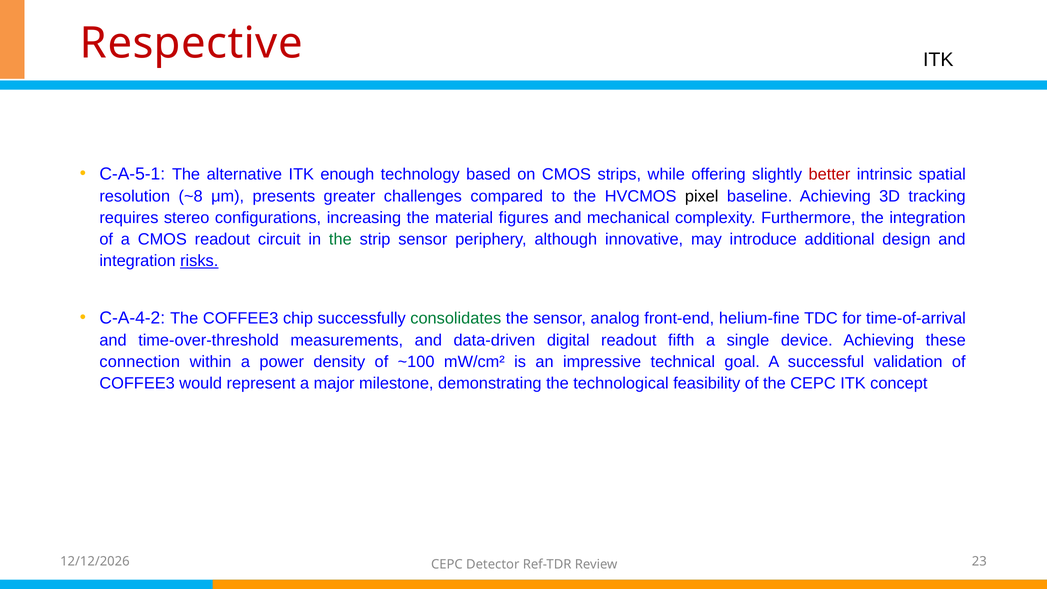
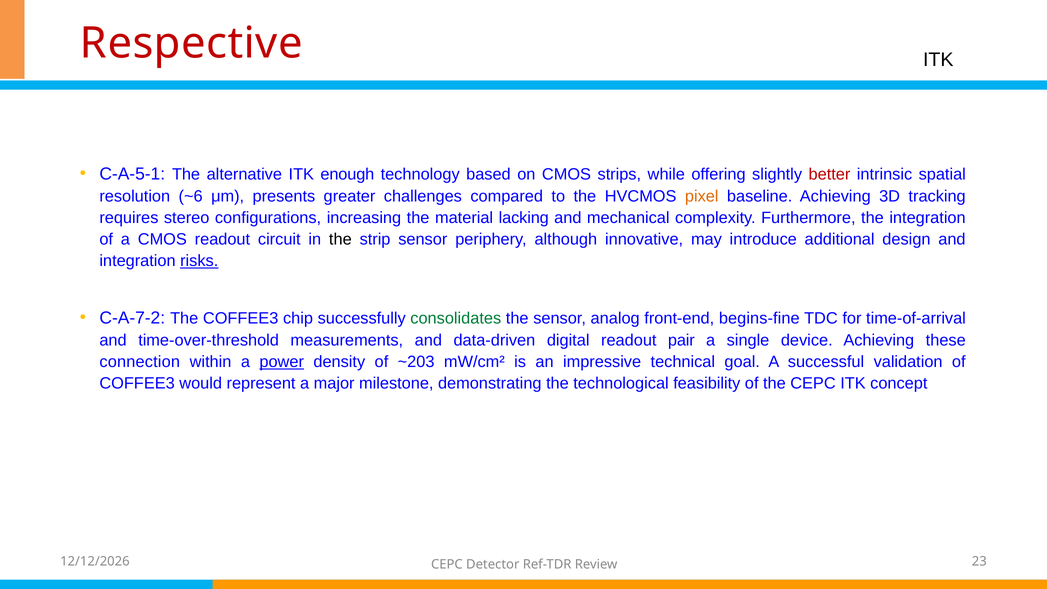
~8: ~8 -> ~6 (191, 196)
pixel colour: black -> orange (702, 196)
figures: figures -> lacking (524, 218)
the colour: green -> black (340, 239)
C-A-4-2: C-A-4-2 -> C-A-7-2 (132, 318)
helium-fine: helium-fine -> begins-fine (759, 319)
fifth: fifth -> pair (681, 340)
power underline: none -> present (282, 362)
~100: ~100 -> ~203 (416, 362)
